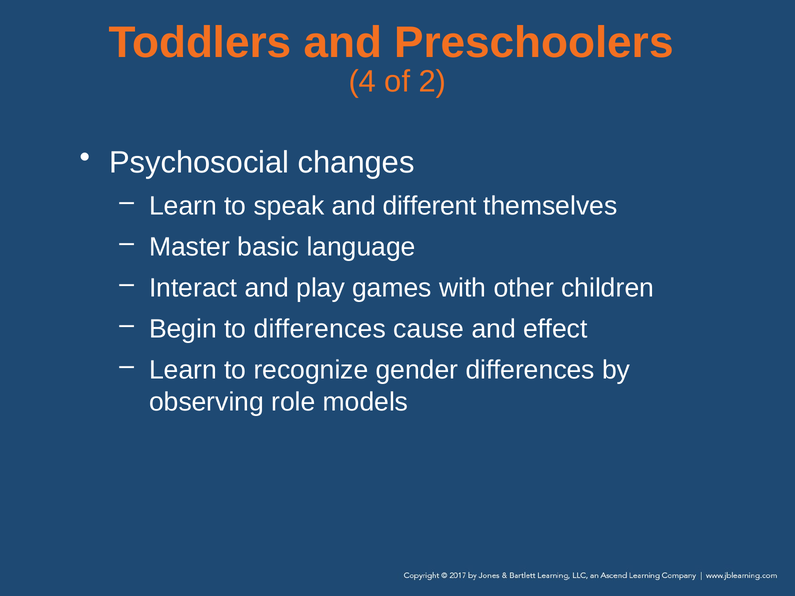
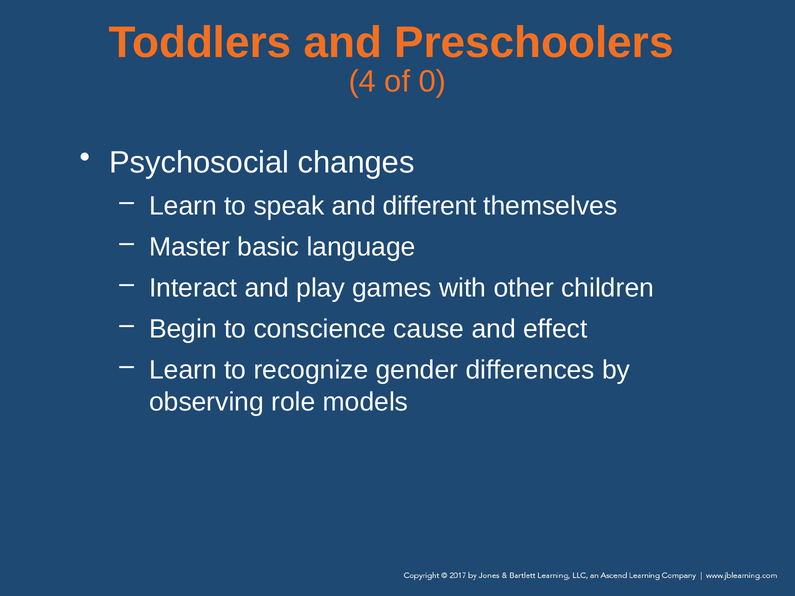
2: 2 -> 0 (432, 81)
to differences: differences -> conscience (320, 329)
